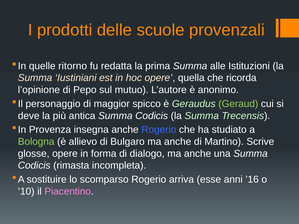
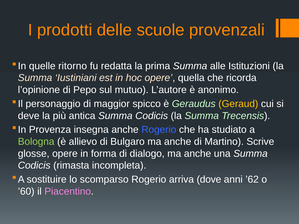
Geraud colour: light green -> yellow (238, 104)
esse: esse -> dove (209, 180)
’16: ’16 -> ’62 (252, 180)
’10: ’10 -> ’60 (26, 192)
